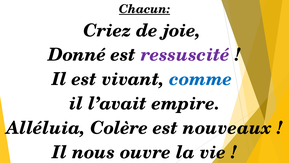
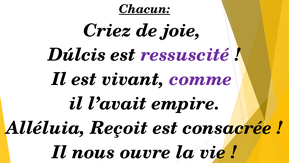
Donné: Donné -> Dúlcis (77, 55)
comme colour: blue -> purple (201, 79)
Colère: Colère -> Reçoit (119, 128)
nouveaux: nouveaux -> consacrée (227, 128)
